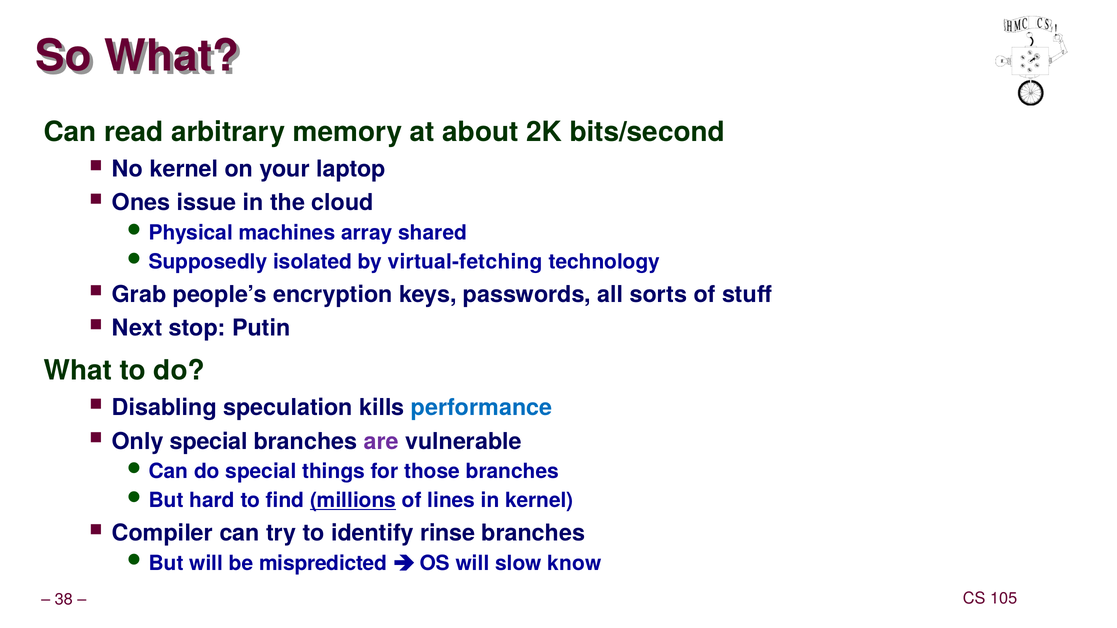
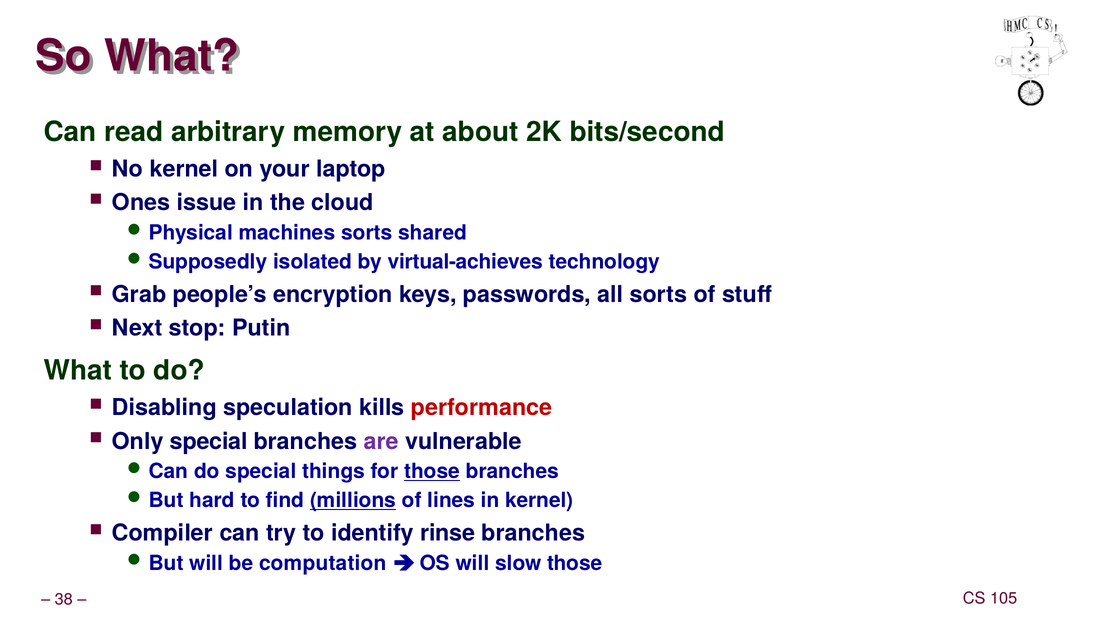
machines array: array -> sorts (367, 233)
virtual-fetching: virtual-fetching -> virtual-achieves (465, 262)
performance colour: blue -> red (482, 408)
those underline: none -> present (432, 472)
mispredicted: mispredicted -> computation (323, 564)
slow know: know -> those (575, 564)
